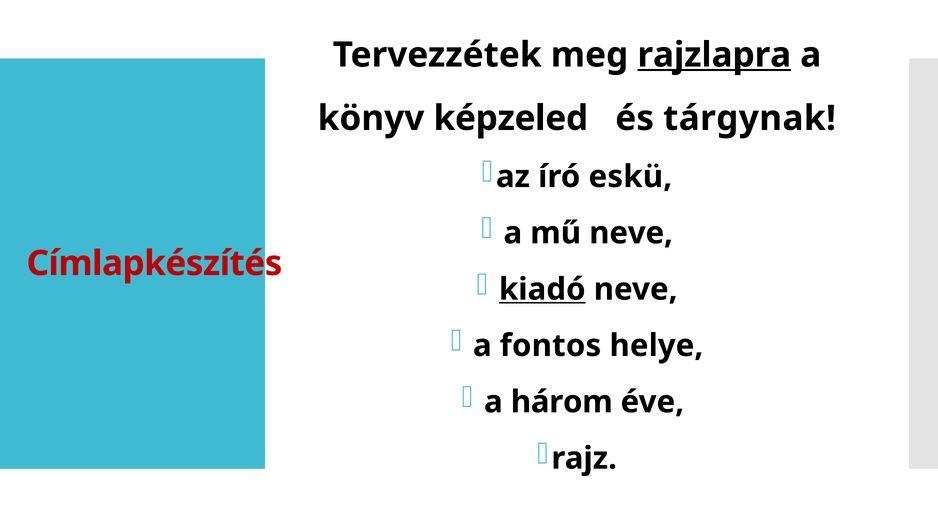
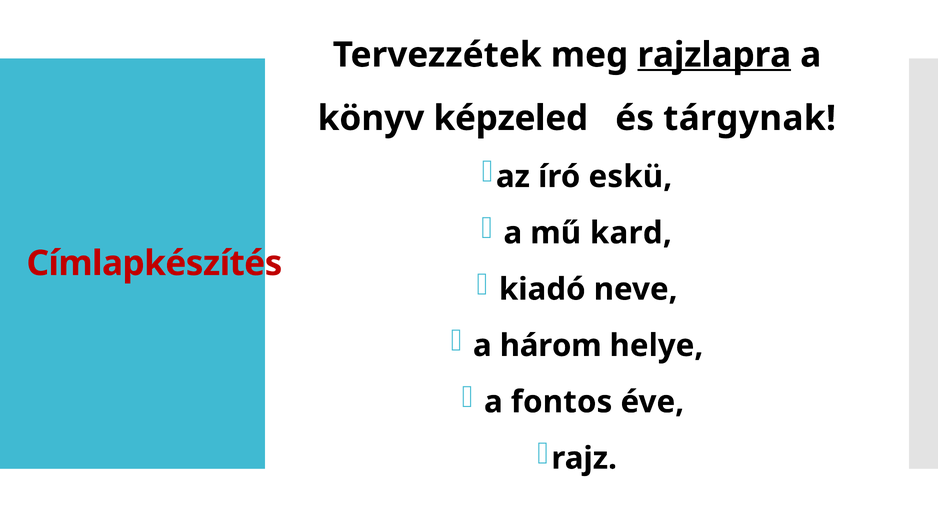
mű neve: neve -> kard (631, 233)
kiadó underline: present -> none (542, 289)
fontos: fontos -> három (551, 345)
három: három -> fontos (562, 402)
